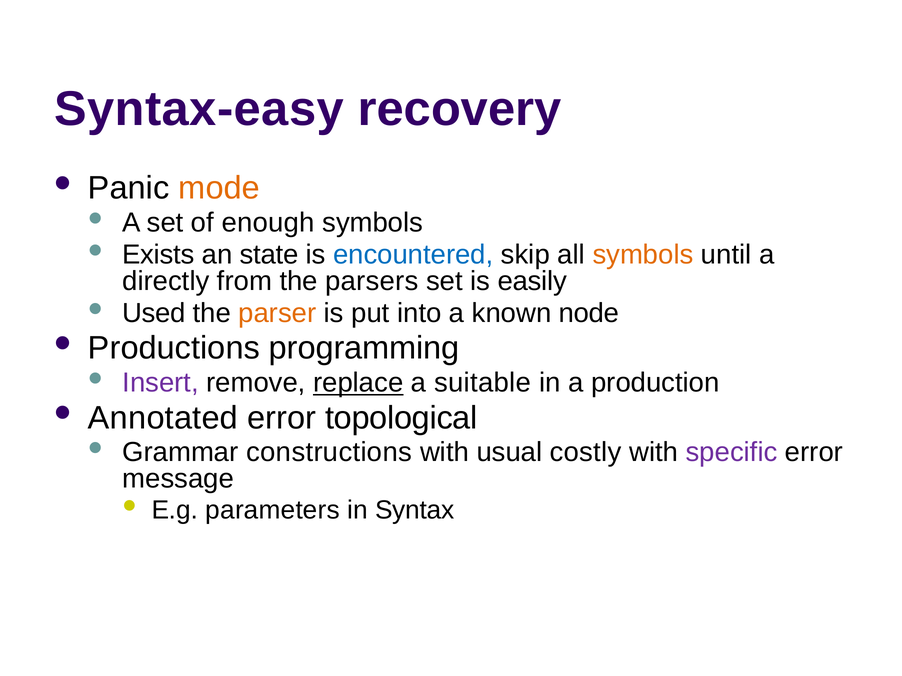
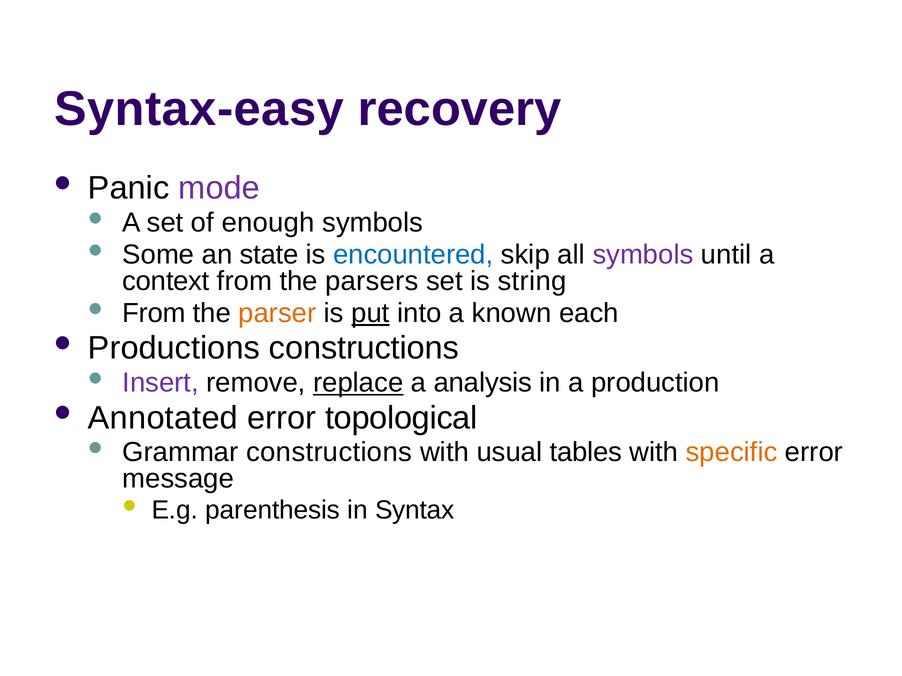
mode colour: orange -> purple (219, 188)
Exists: Exists -> Some (158, 255)
symbols colour: orange -> purple (643, 255)
directly: directly -> context (166, 281)
easily: easily -> string (532, 281)
Used: Used -> From (154, 313)
put underline: none -> present (370, 313)
node: node -> each (589, 313)
Productions programming: programming -> constructions (364, 348)
suitable: suitable -> analysis (483, 383)
costly: costly -> tables (586, 453)
specific colour: purple -> orange (732, 453)
parameters: parameters -> parenthesis (273, 510)
